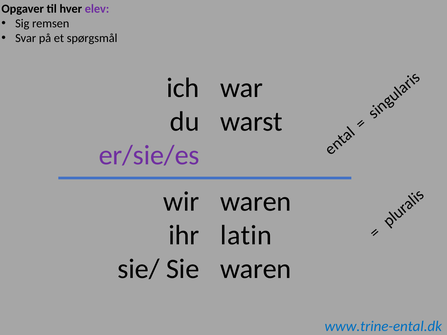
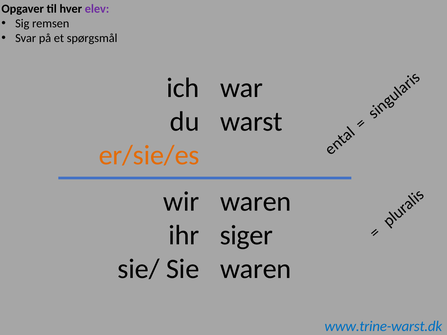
er/sie/es colour: purple -> orange (149, 155)
latin: latin -> siger (246, 235)
www.trine-ental.dk: www.trine-ental.dk -> www.trine-warst.dk (383, 326)
